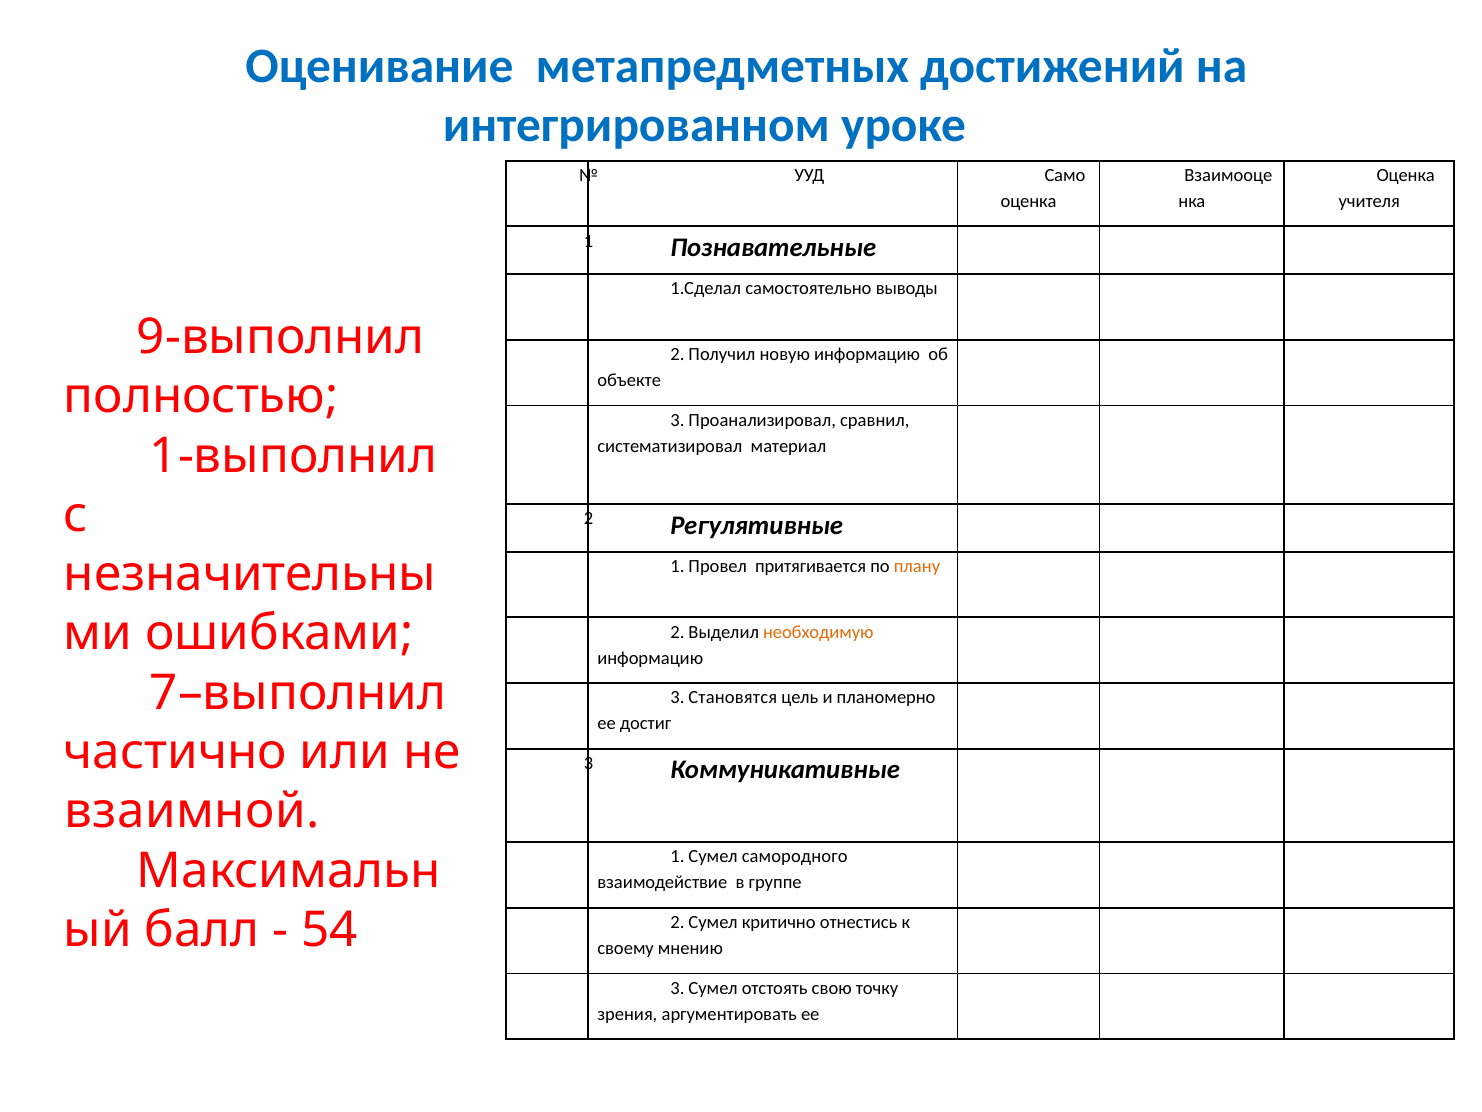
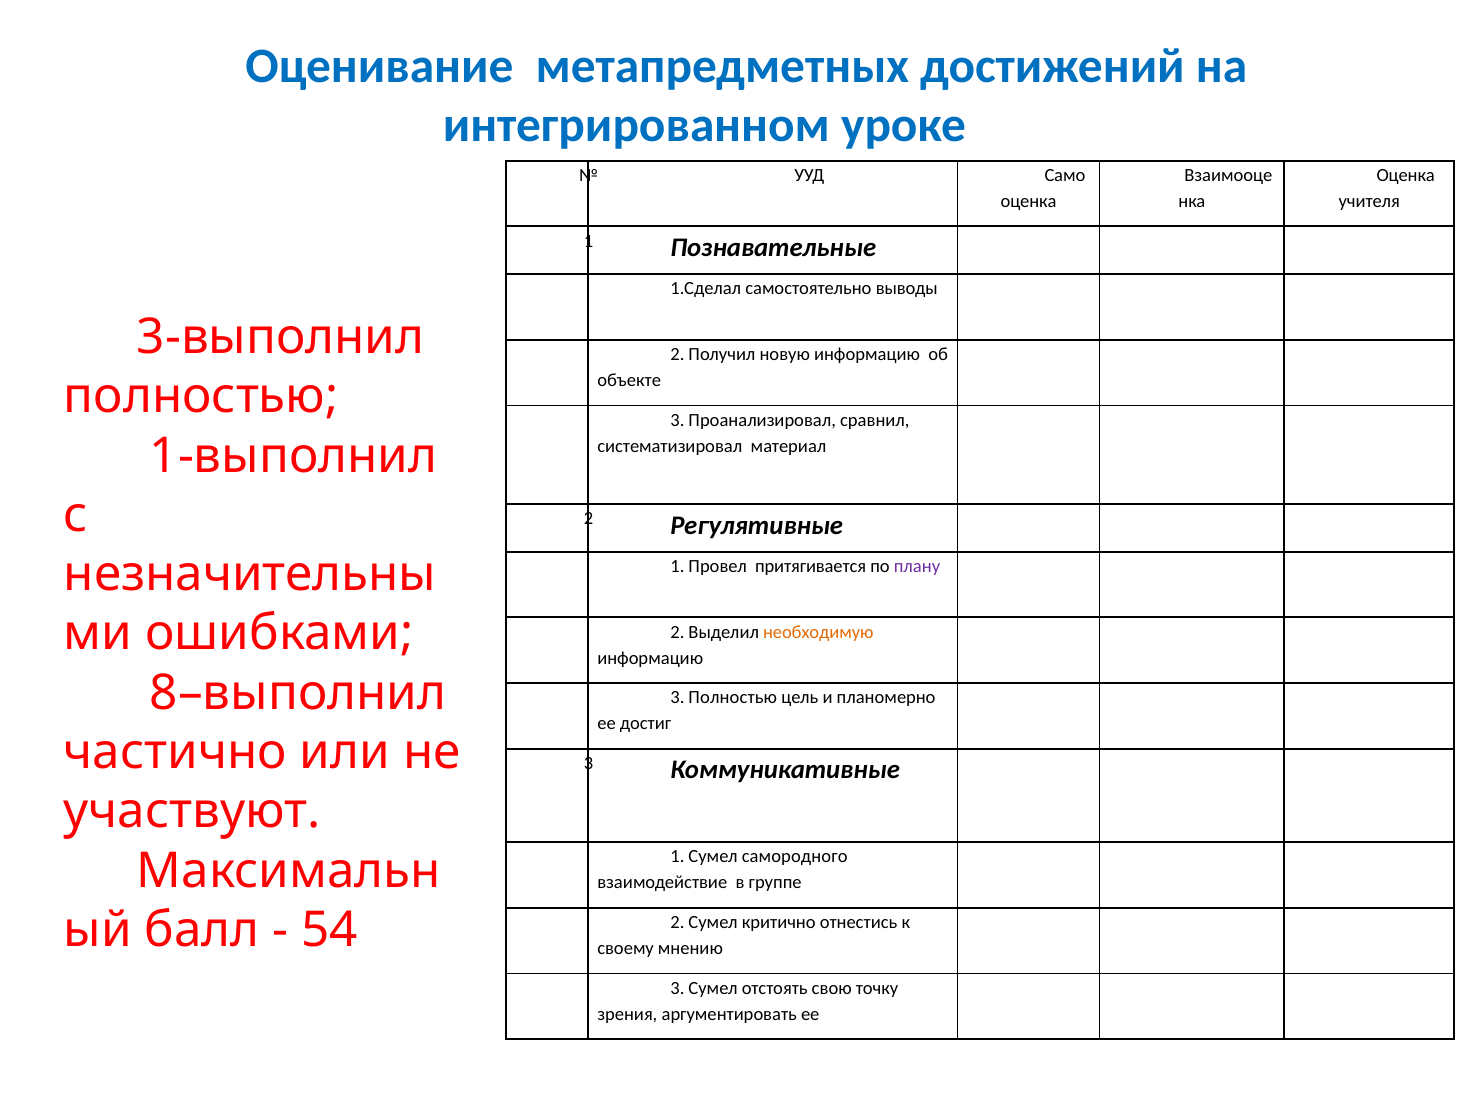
9-выполнил: 9-выполнил -> 3-выполнил (281, 337)
плану colour: orange -> purple (917, 566)
7–выполнил: 7–выполнил -> 8–выполнил (298, 693)
3 Становятся: Становятся -> Полностью (733, 697)
взаимной: взаимной -> участвуют (192, 811)
